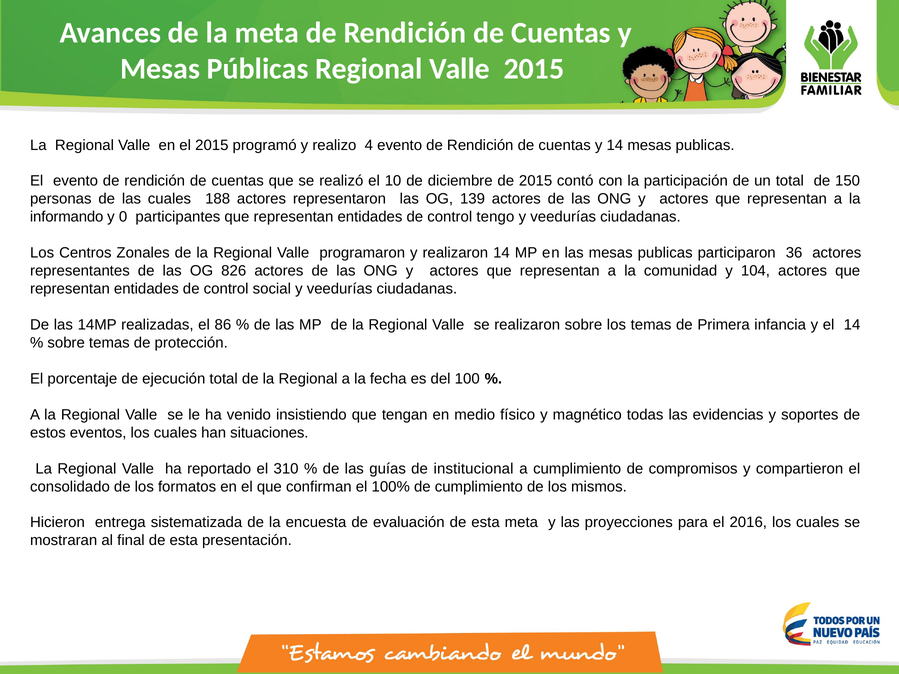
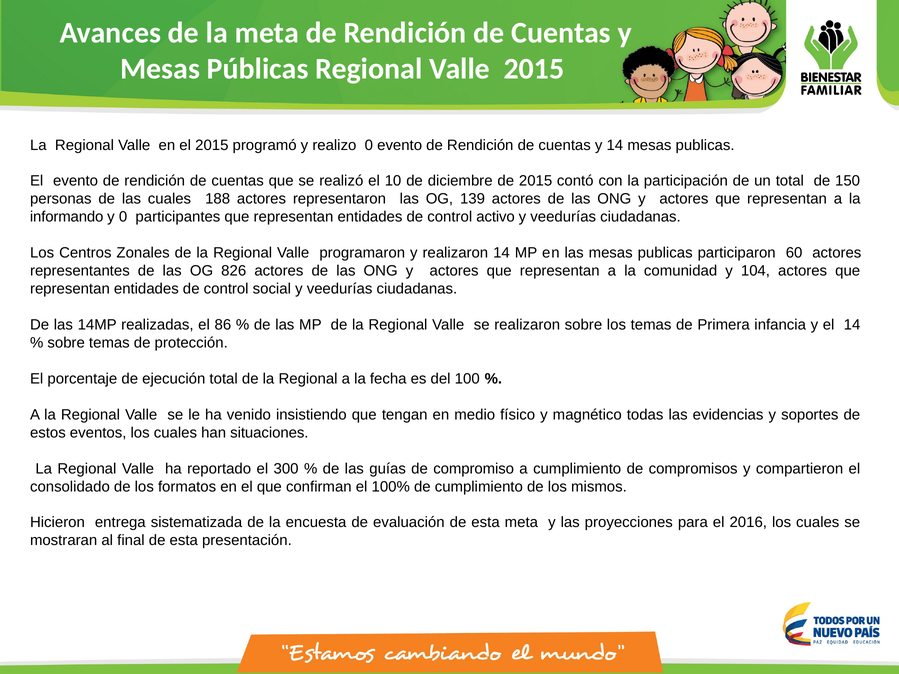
realizo 4: 4 -> 0 (369, 145)
tengo: tengo -> activo (496, 217)
36: 36 -> 60 (794, 253)
310: 310 -> 300 (286, 469)
institucional: institucional -> compromiso (474, 469)
